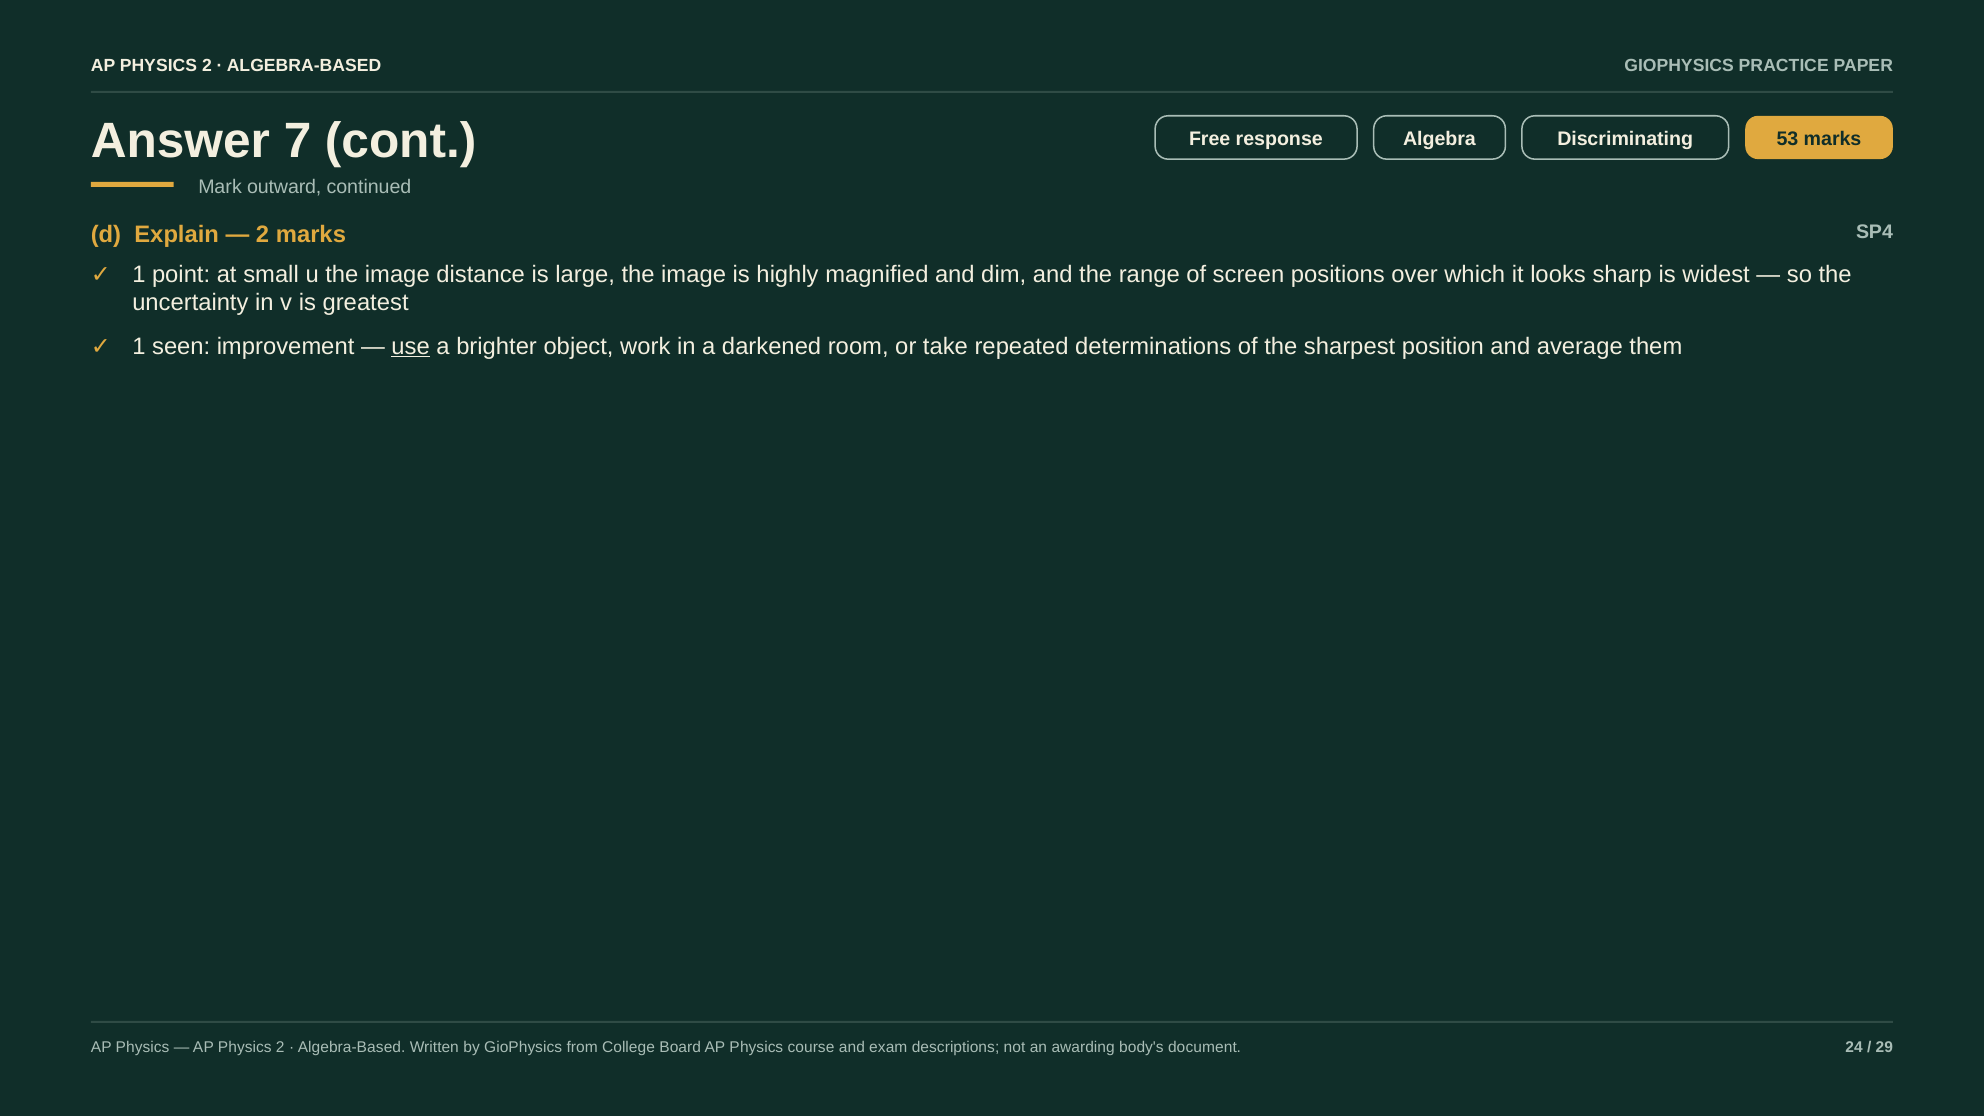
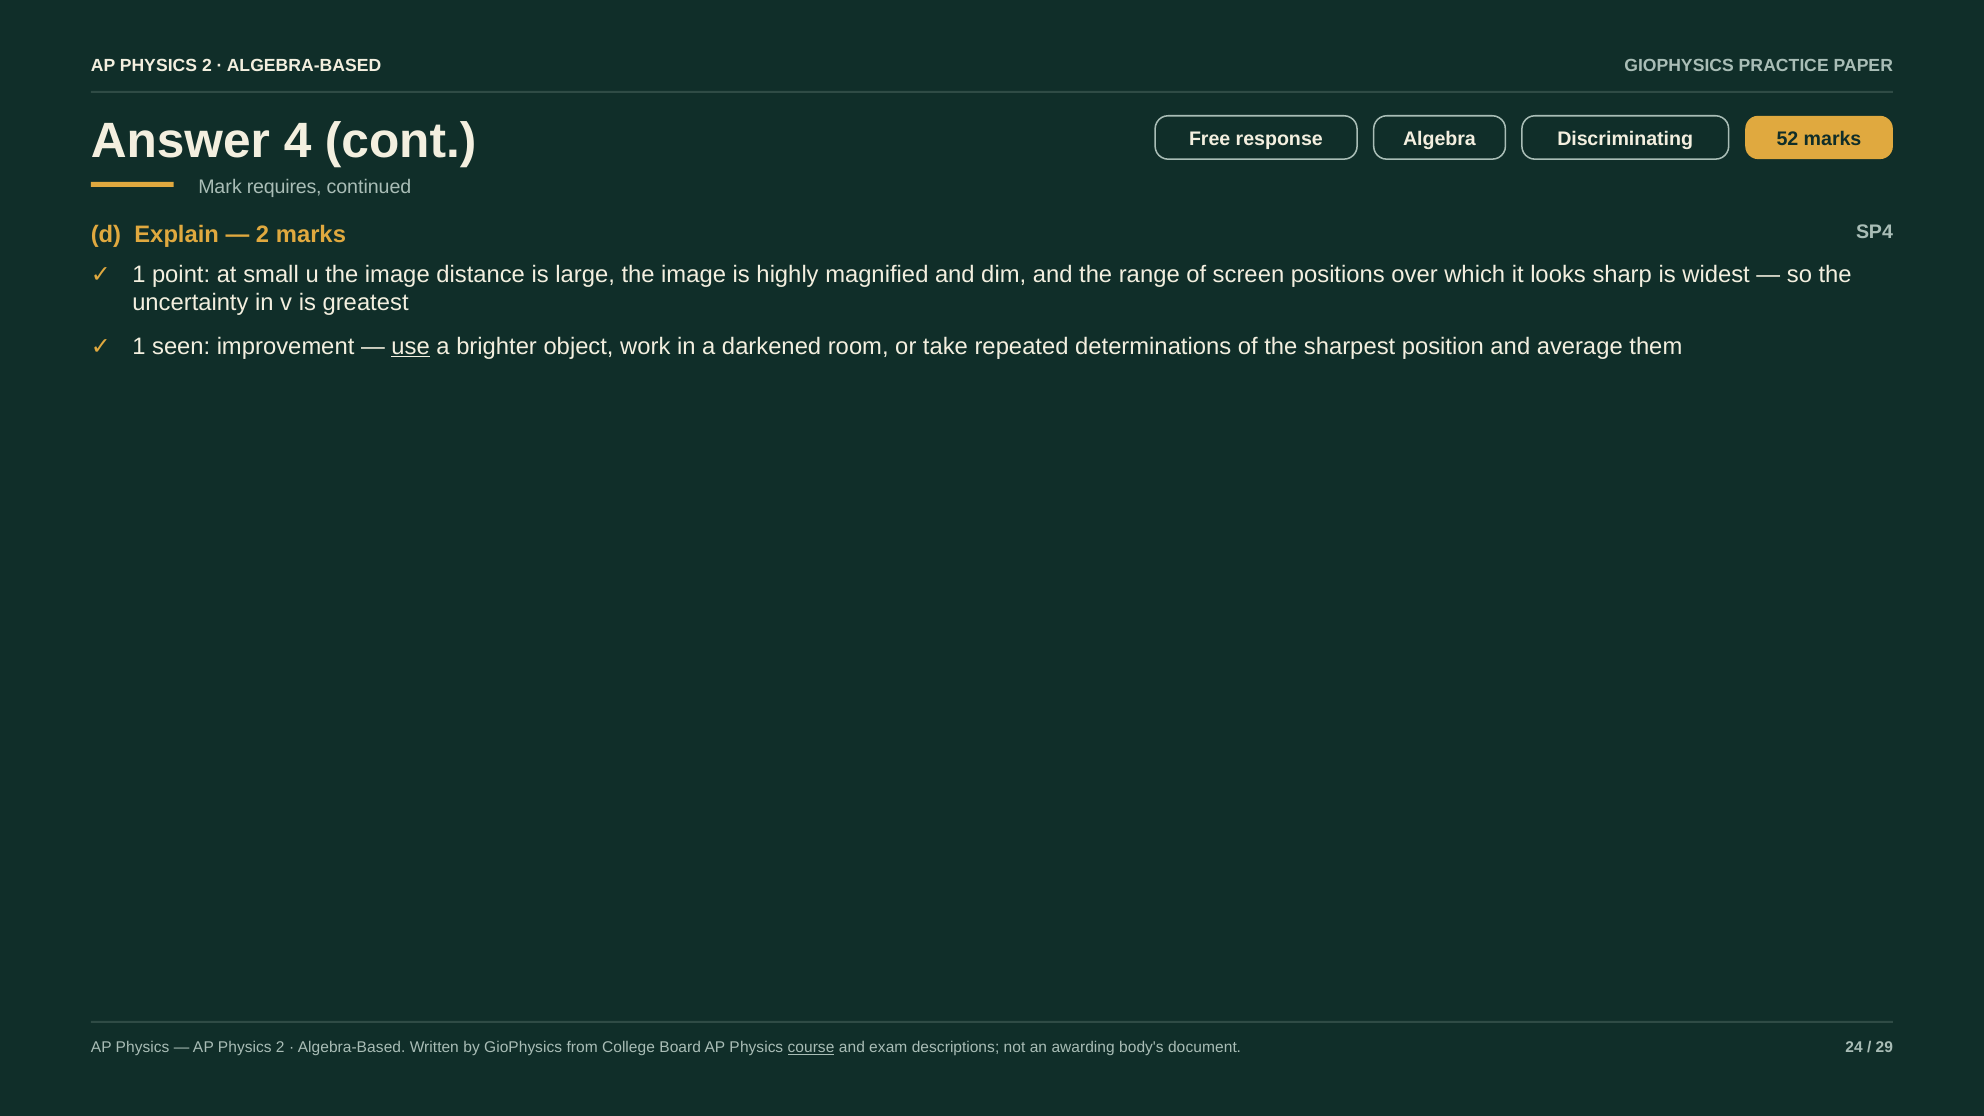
7: 7 -> 4 (298, 141)
53: 53 -> 52 (1787, 139)
outward: outward -> requires (284, 187)
course underline: none -> present (811, 1048)
